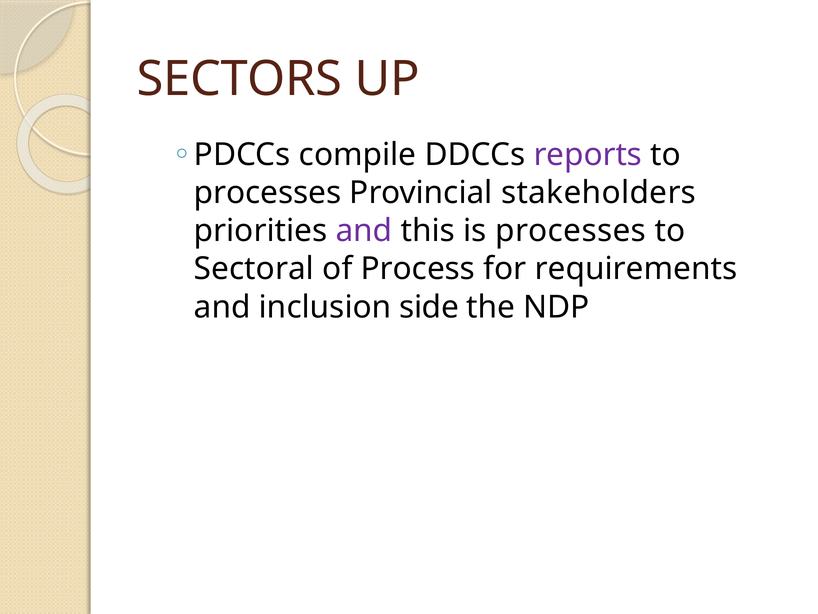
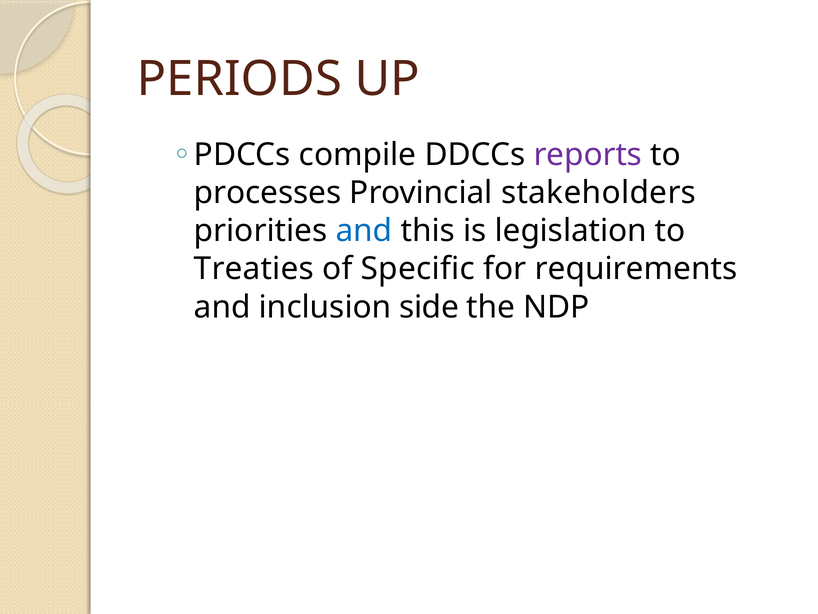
SECTORS: SECTORS -> PERIODS (239, 79)
and colour: purple -> blue (364, 231)
is processes: processes -> legislation (571, 231)
Sectoral: Sectoral -> Treaties (254, 269)
Process: Process -> Specific (418, 269)
